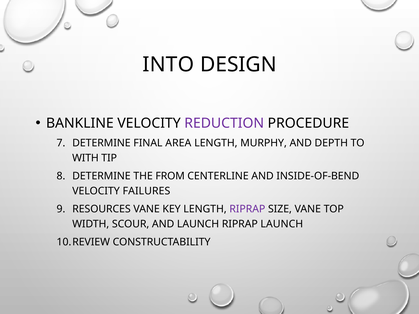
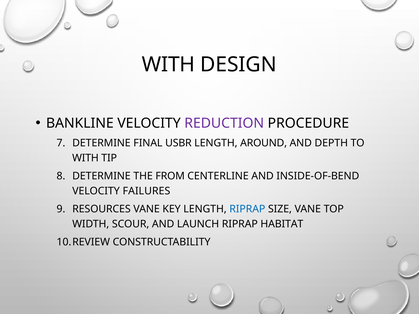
INTO: INTO -> WITH (169, 65)
AREA: AREA -> USBR (178, 143)
MURPHY: MURPHY -> AROUND (264, 143)
RIPRAP colour: purple -> blue (247, 209)
RIPRAP LAUNCH: LAUNCH -> HABITAT (282, 224)
